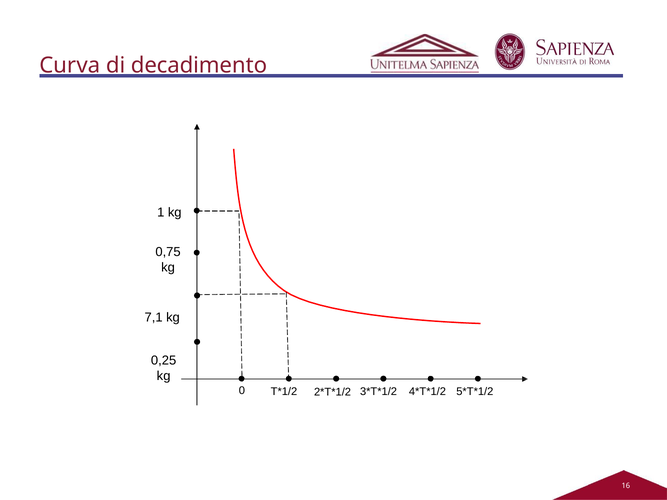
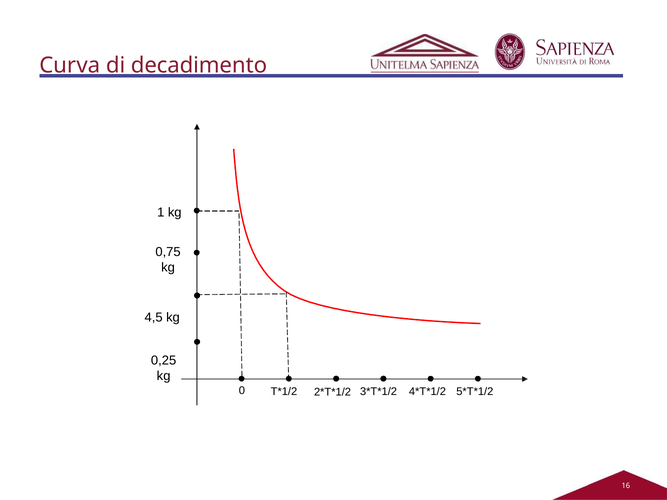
7,1: 7,1 -> 4,5 (154, 318)
